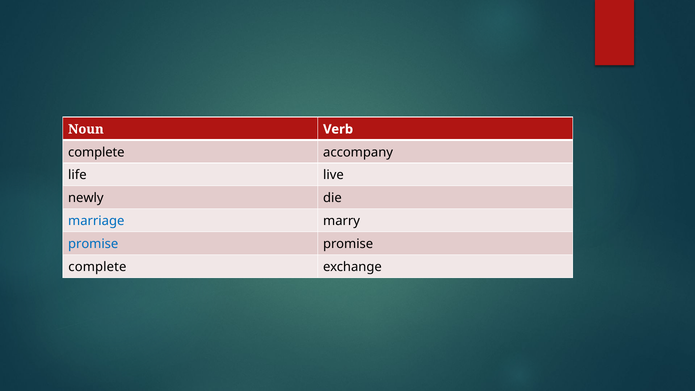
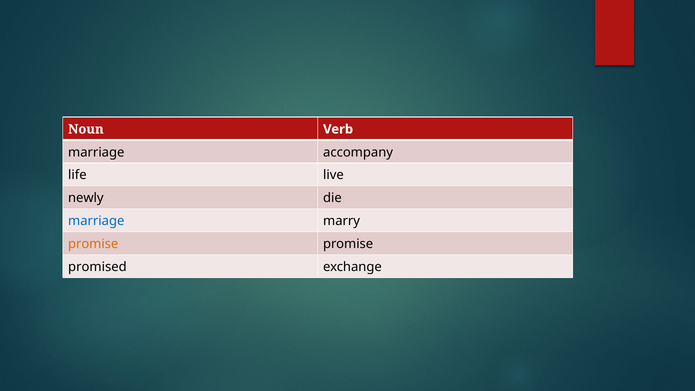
complete: complete -> marriage (96, 152)
promise colour: blue -> orange (93, 244)
complete: complete -> promised (97, 267)
